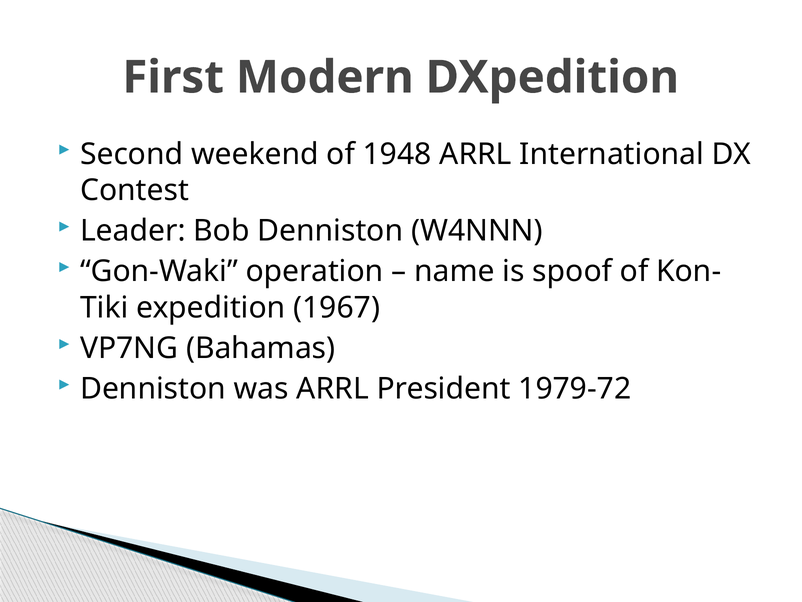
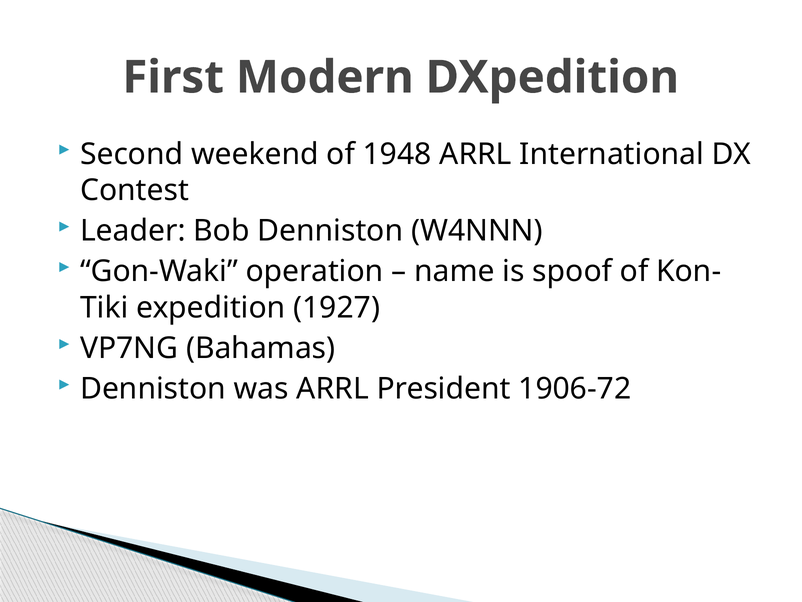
1967: 1967 -> 1927 (337, 307)
1979-72: 1979-72 -> 1906-72 (575, 389)
